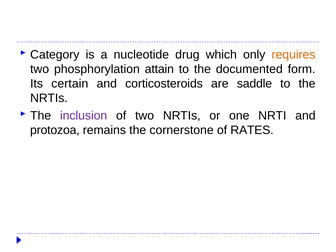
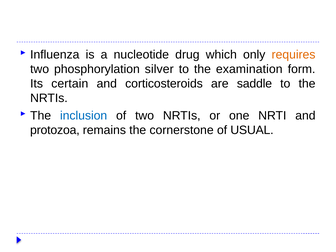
Category: Category -> Influenza (55, 55)
attain: attain -> silver (159, 69)
documented: documented -> examination (249, 69)
inclusion colour: purple -> blue (84, 116)
RATES: RATES -> USUAL (252, 130)
